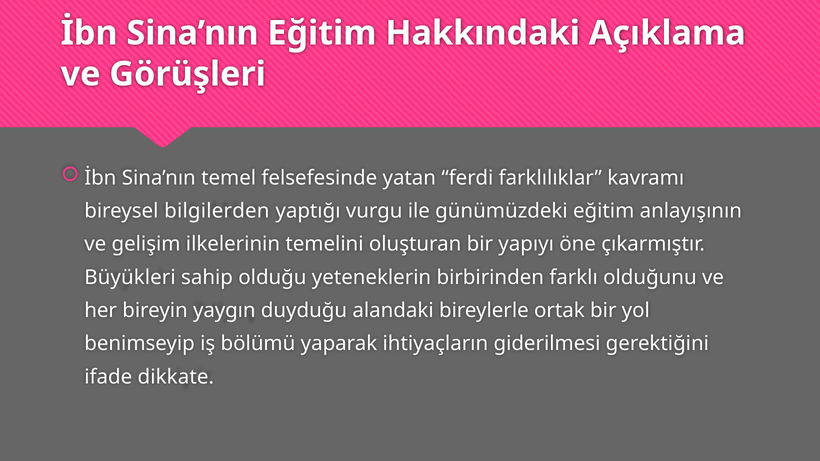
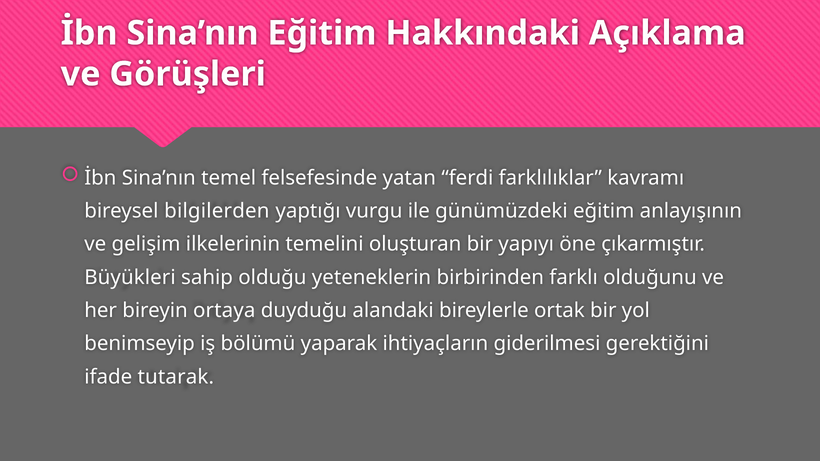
yaygın: yaygın -> ortaya (224, 311)
dikkate: dikkate -> tutarak (176, 377)
